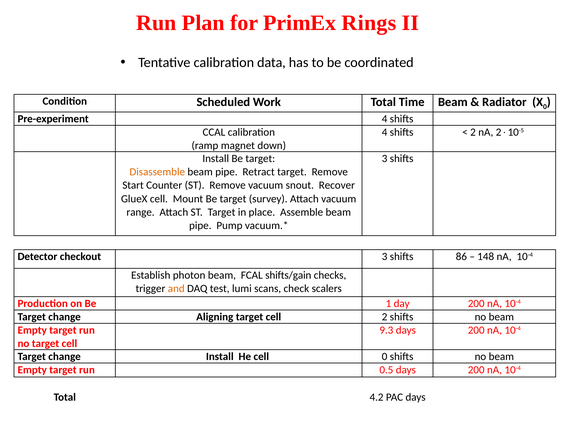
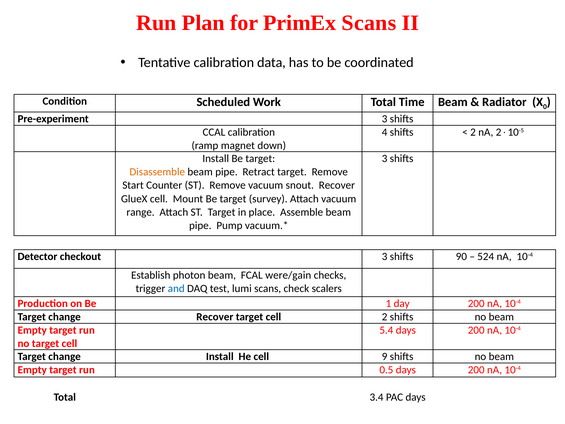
PrimEx Rings: Rings -> Scans (369, 23)
Pre-experiment 4: 4 -> 3 (385, 119)
86: 86 -> 90 (461, 256)
148: 148 -> 524 (486, 256)
shifts/gain: shifts/gain -> were/gain (288, 275)
and colour: orange -> blue (176, 288)
change Aligning: Aligning -> Recover (215, 317)
9.3: 9.3 -> 5.4 (386, 330)
cell 0: 0 -> 9 (385, 356)
4.2: 4.2 -> 3.4 (377, 397)
